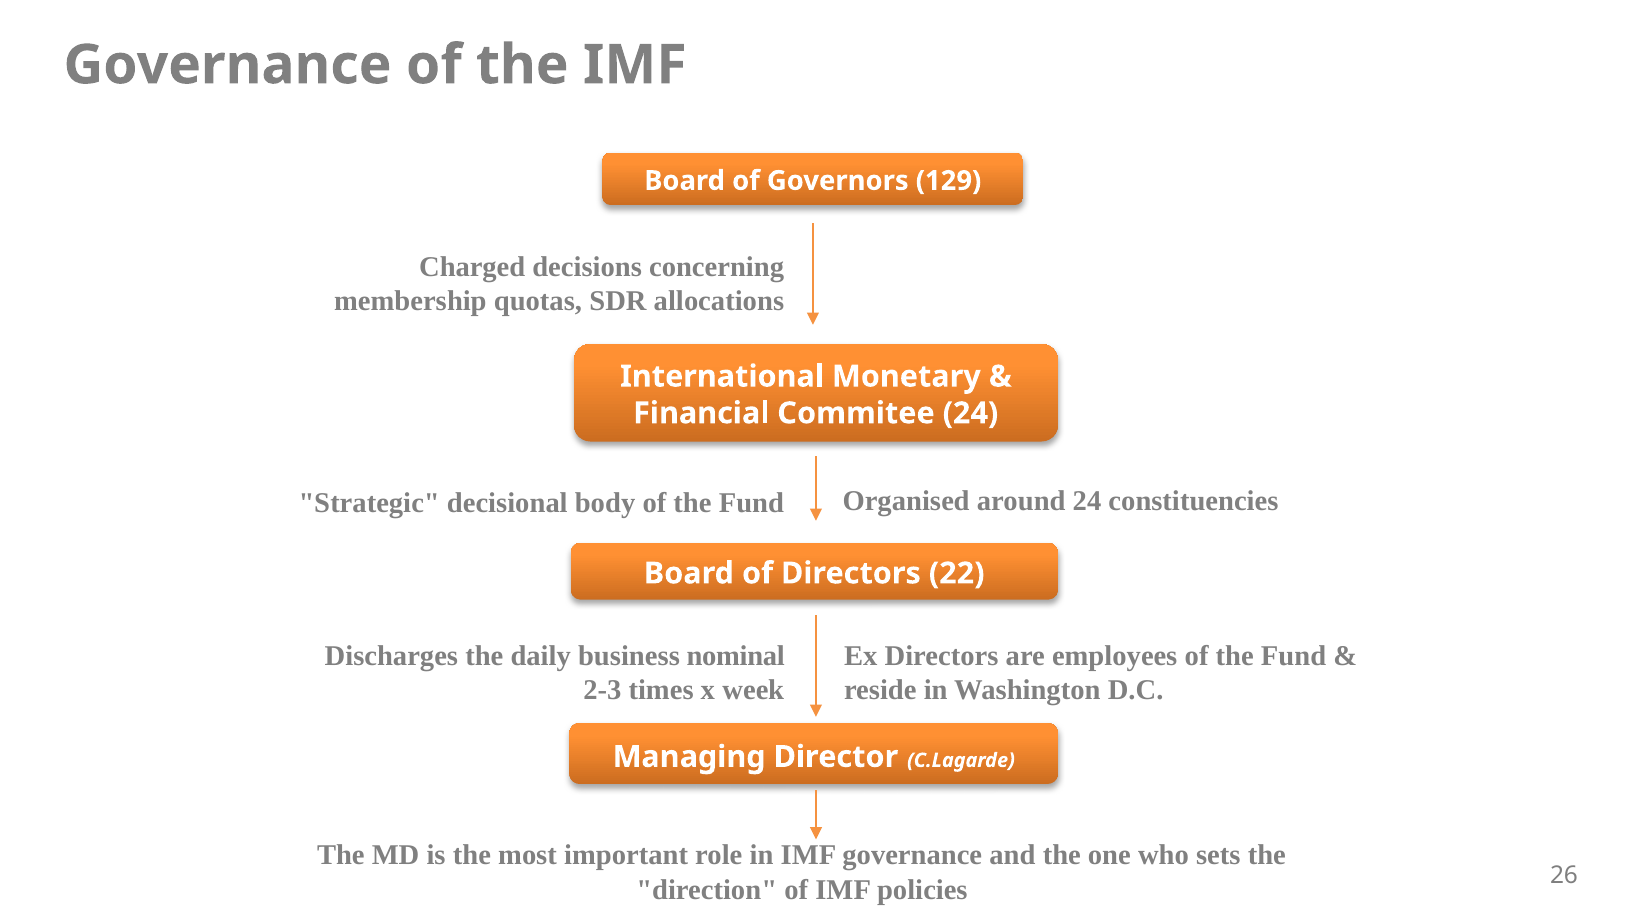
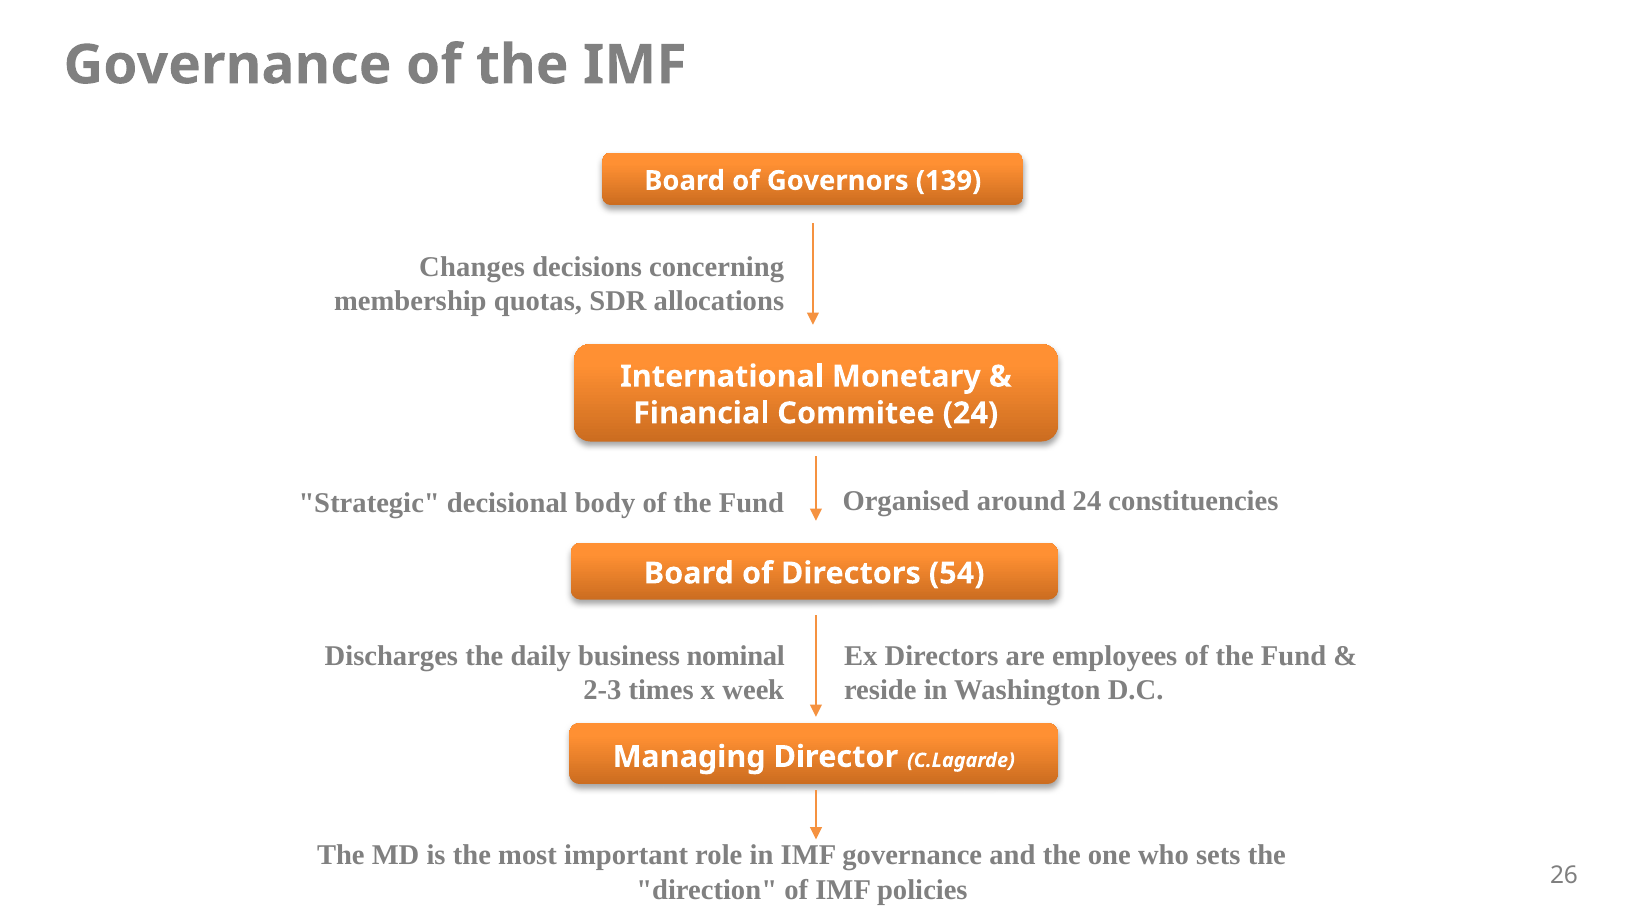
129: 129 -> 139 (949, 181)
Charged: Charged -> Changes (472, 267)
22: 22 -> 54 (957, 573)
